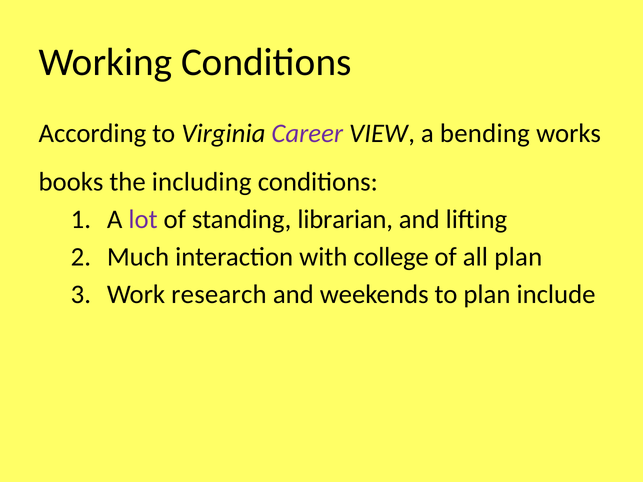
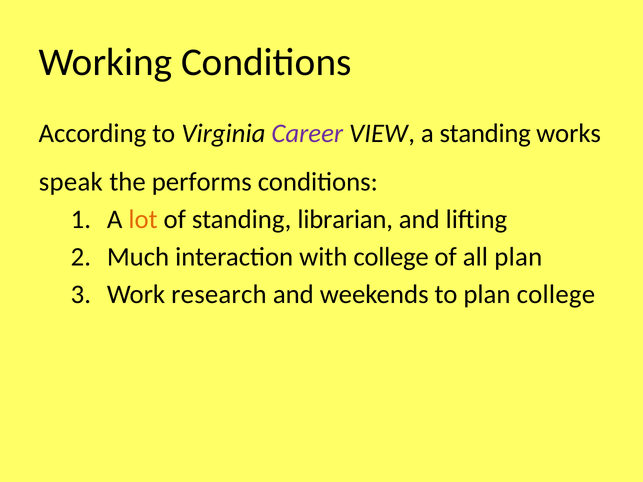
a bending: bending -> standing (485, 134)
books: books -> speak (71, 182)
including: including -> performs (202, 182)
lot colour: purple -> orange (143, 219)
plan include: include -> college (556, 294)
